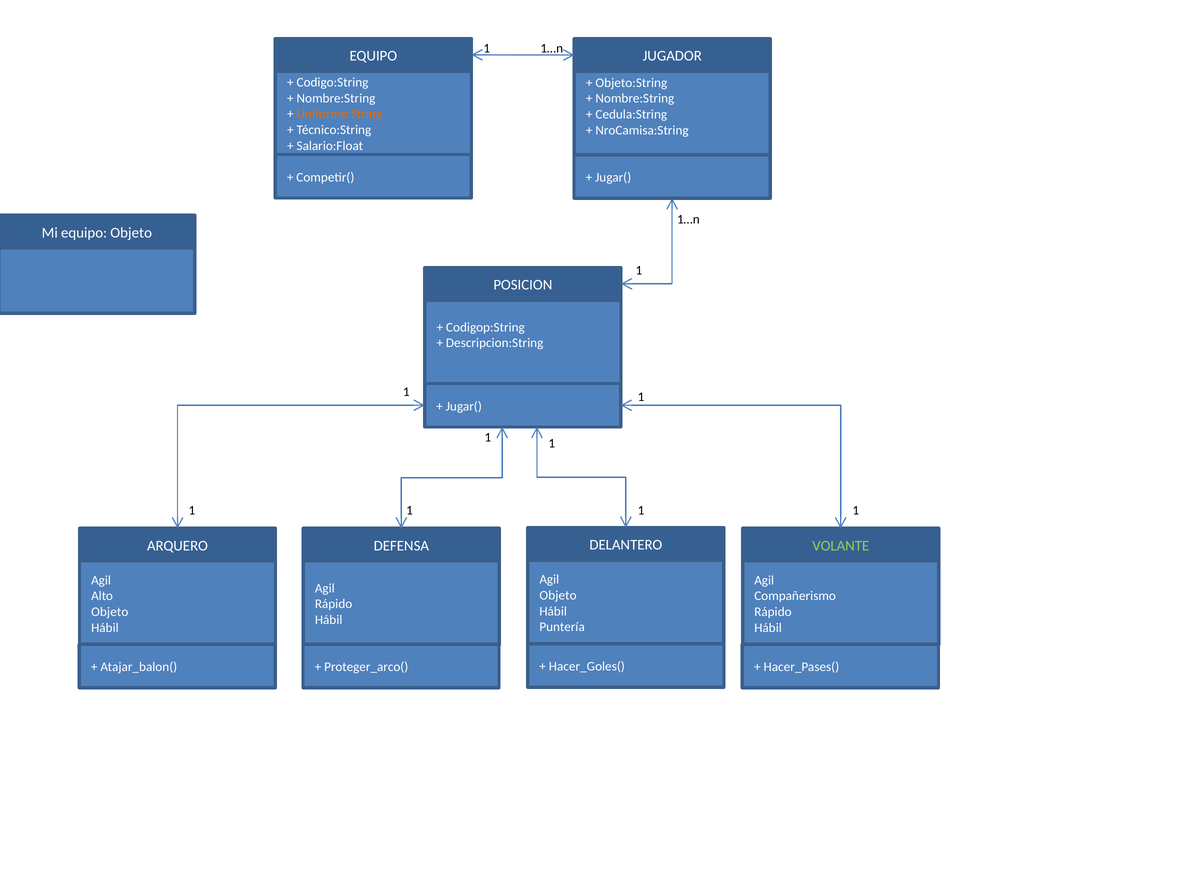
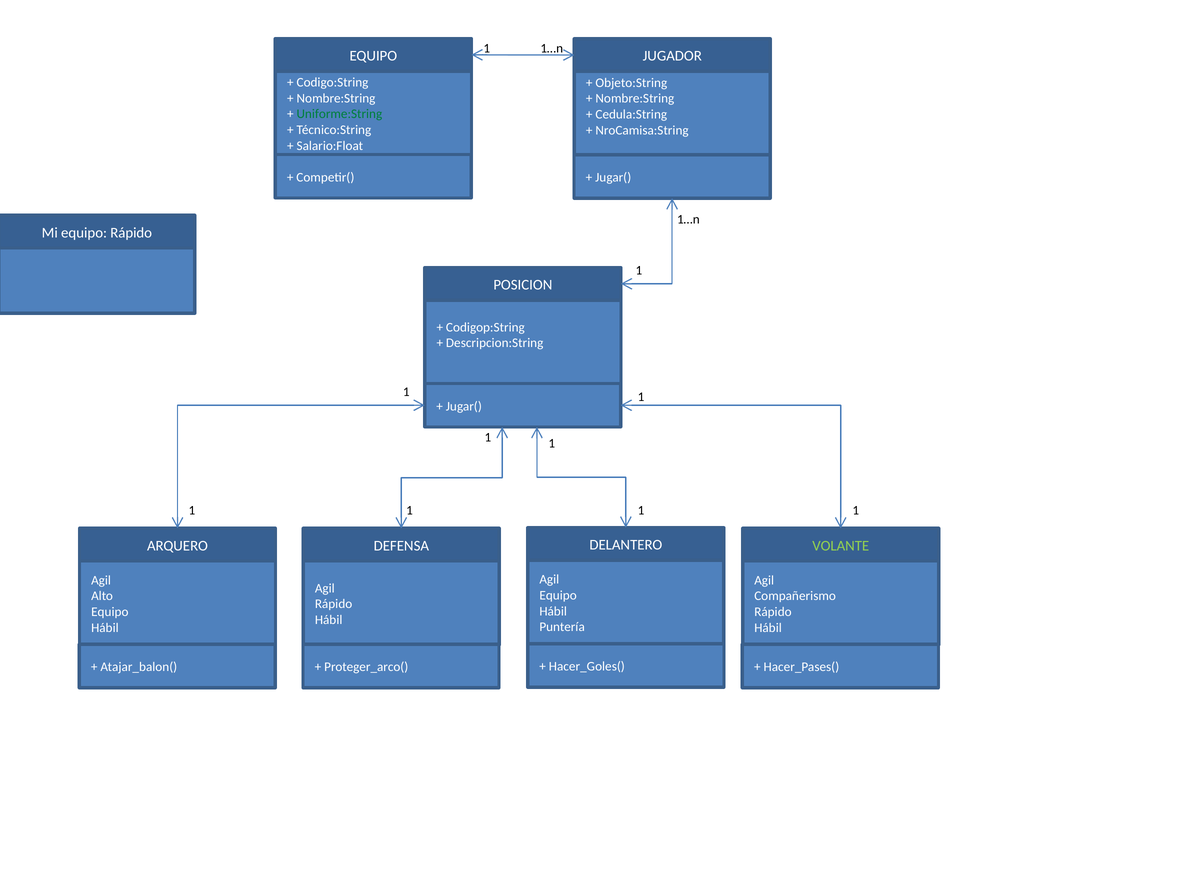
Uniforme:String colour: orange -> green (339, 114)
equipo Objeto: Objeto -> Rápido (131, 233)
Objeto: Objeto -> Equipo (558, 595)
Objeto: Objeto -> Equipo (110, 612)
